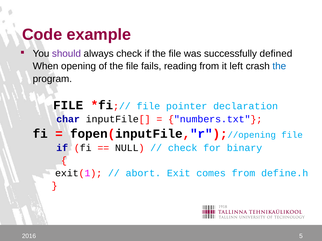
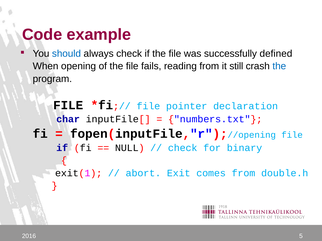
should colour: purple -> blue (66, 54)
left: left -> still (236, 66)
define.h: define.h -> double.h (285, 173)
